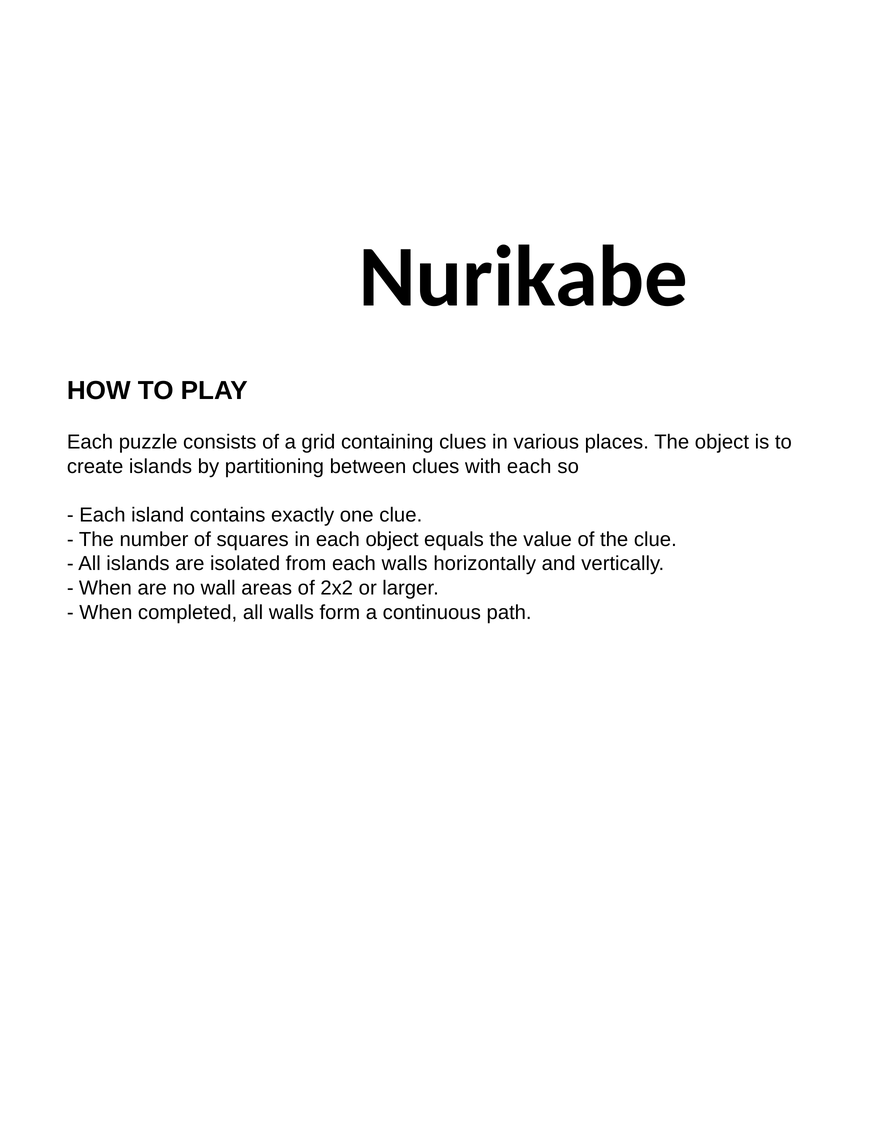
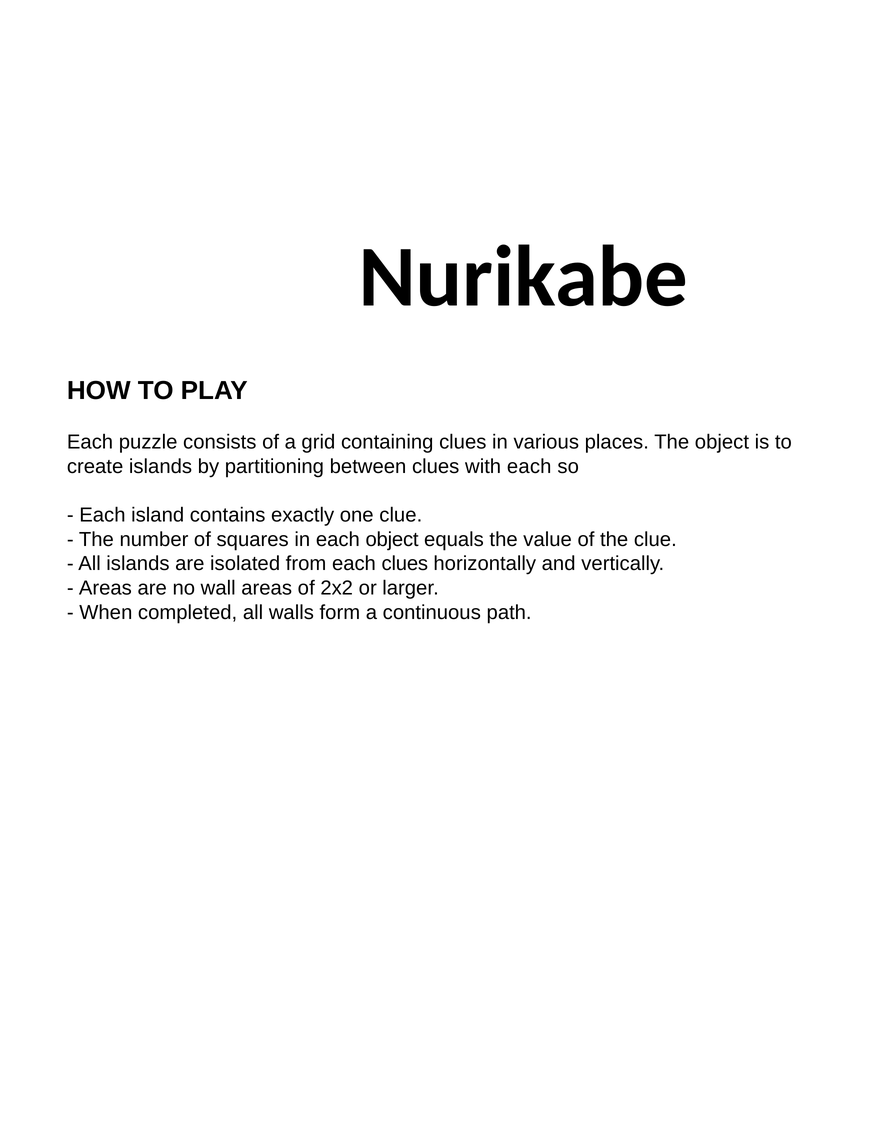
each walls: walls -> clues (405, 564)
When: When -> Areas (105, 588)
